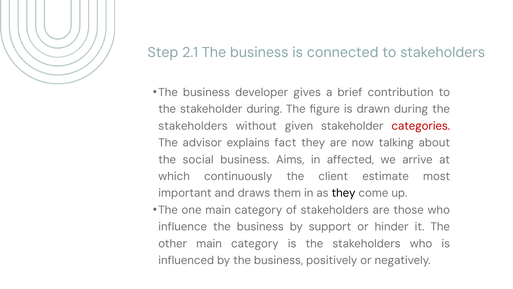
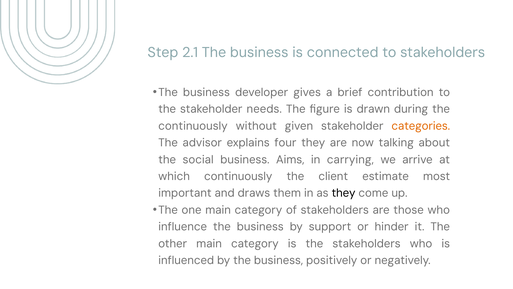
stakeholder during: during -> needs (264, 109)
stakeholders: stakeholders -> continuously (193, 126)
categories colour: red -> orange (421, 126)
fact: fact -> four (285, 143)
affected: affected -> carrying (350, 159)
